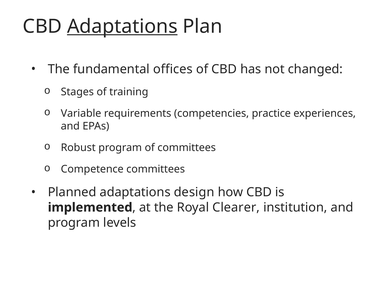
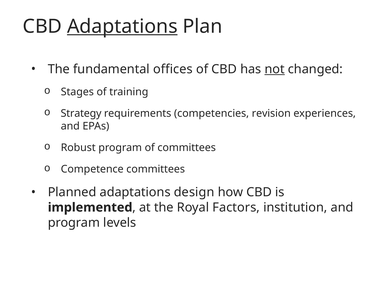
not underline: none -> present (275, 69)
Variable: Variable -> Strategy (81, 113)
practice: practice -> revision (271, 113)
Clearer: Clearer -> Factors (236, 207)
